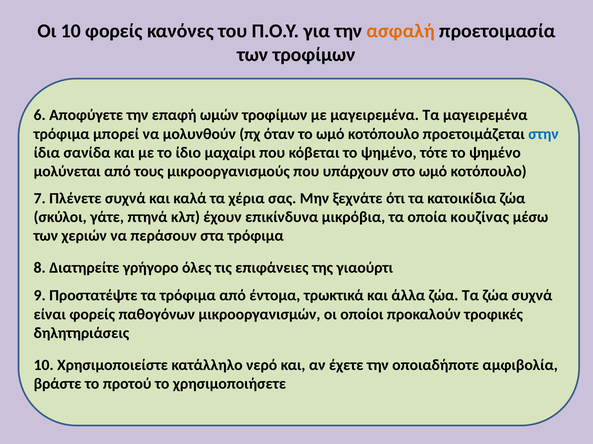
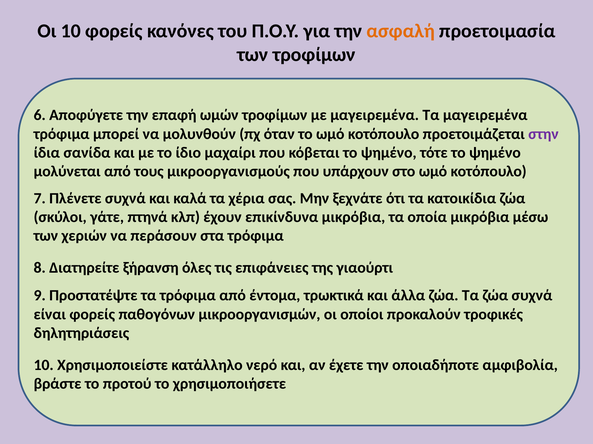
στην colour: blue -> purple (543, 134)
οποία κουζίνας: κουζίνας -> μικρόβια (480, 217)
γρήγορο: γρήγορο -> ξήρανση (151, 268)
